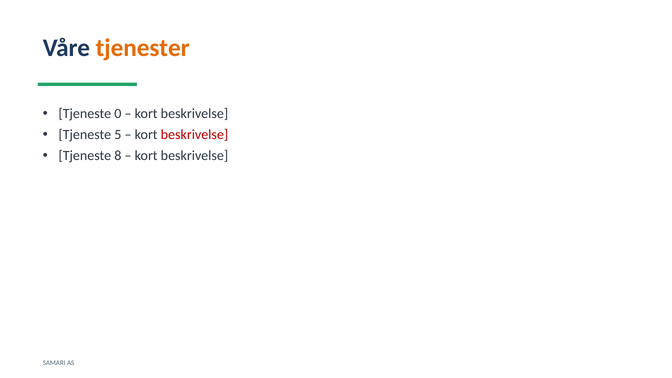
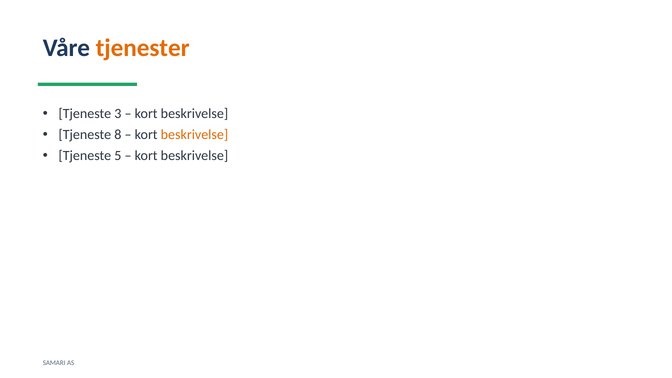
0: 0 -> 3 (118, 114)
5: 5 -> 8 (118, 135)
beskrivelse colour: red -> orange (194, 135)
8: 8 -> 5 (118, 156)
